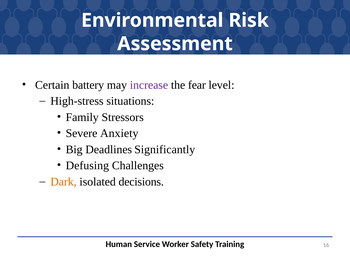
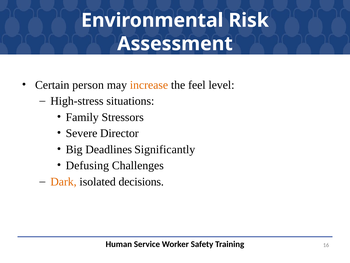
battery: battery -> person (88, 85)
increase colour: purple -> orange (149, 85)
fear: fear -> feel (197, 85)
Anxiety: Anxiety -> Director (119, 133)
